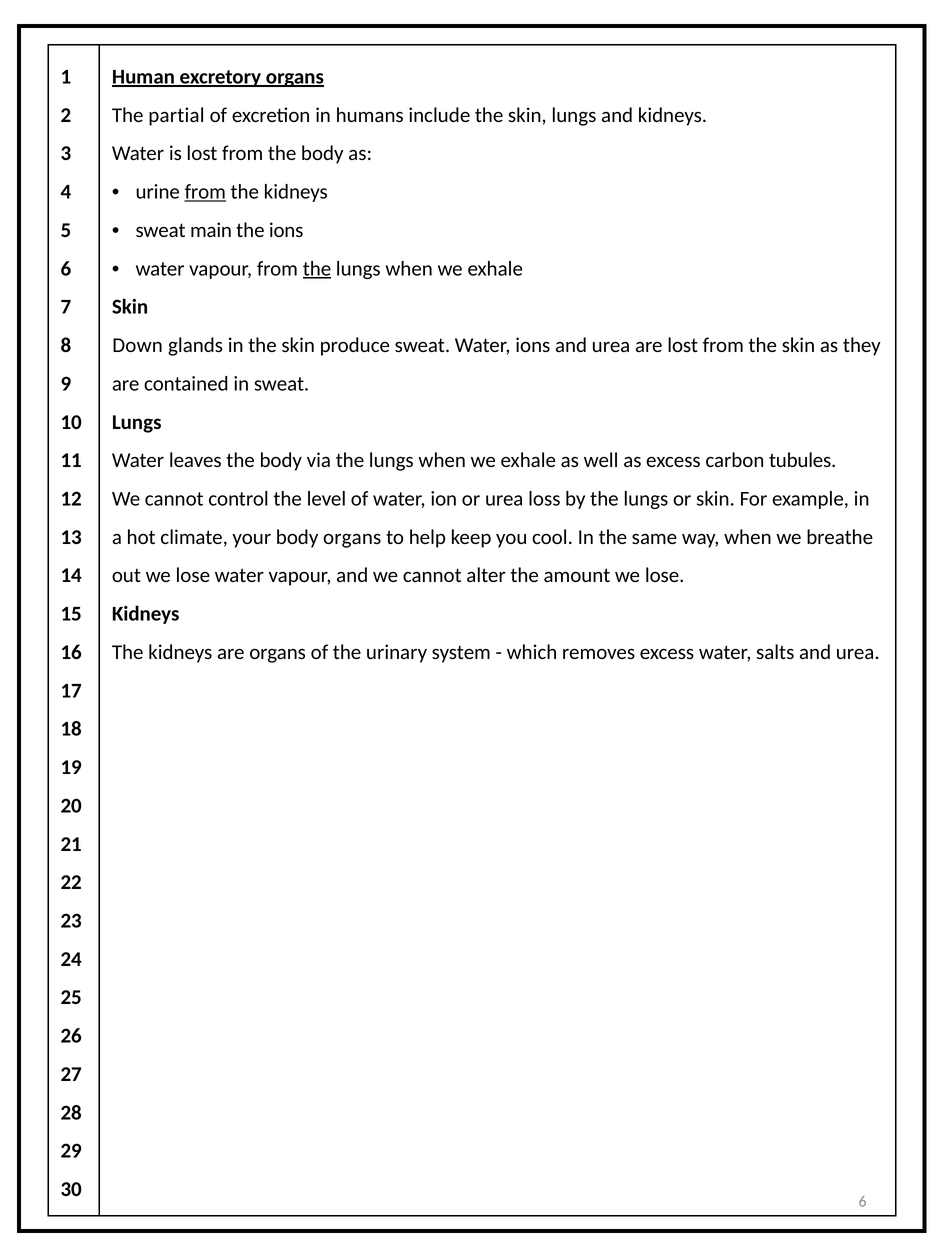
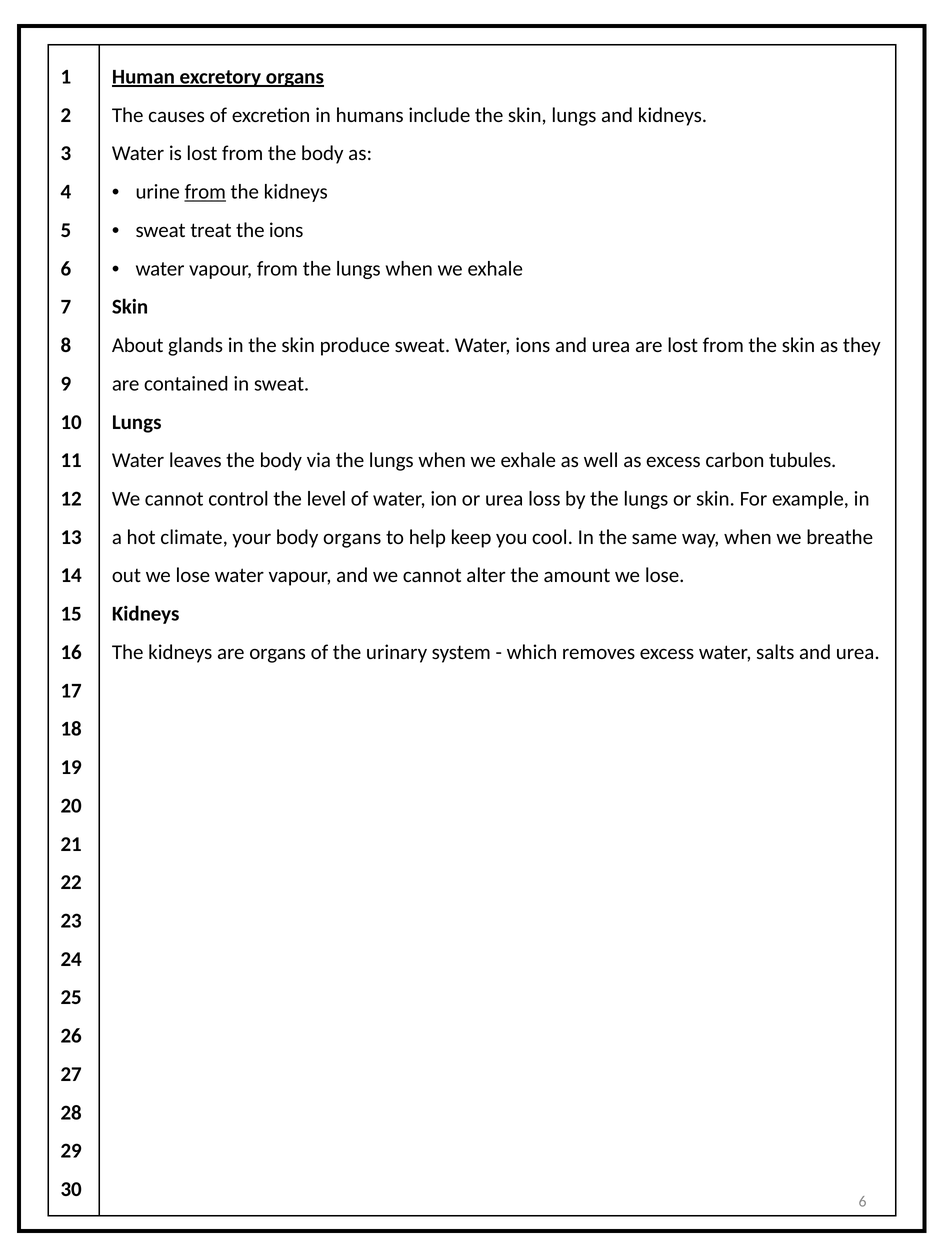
partial: partial -> causes (177, 115)
main: main -> treat (211, 230)
the underline: present -> none (317, 269)
Down: Down -> About (138, 345)
